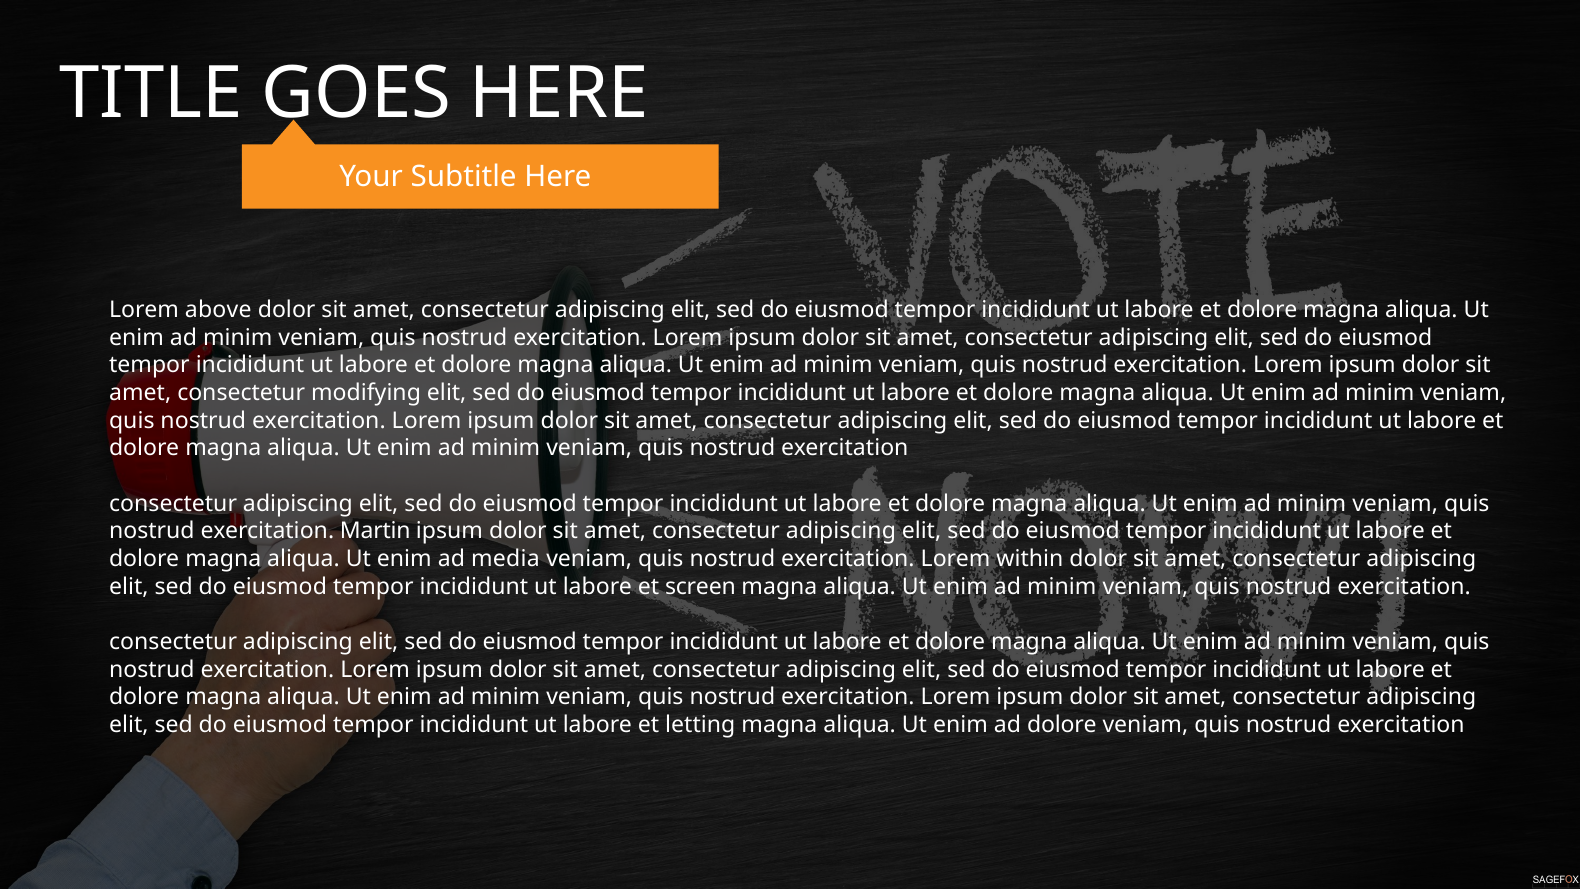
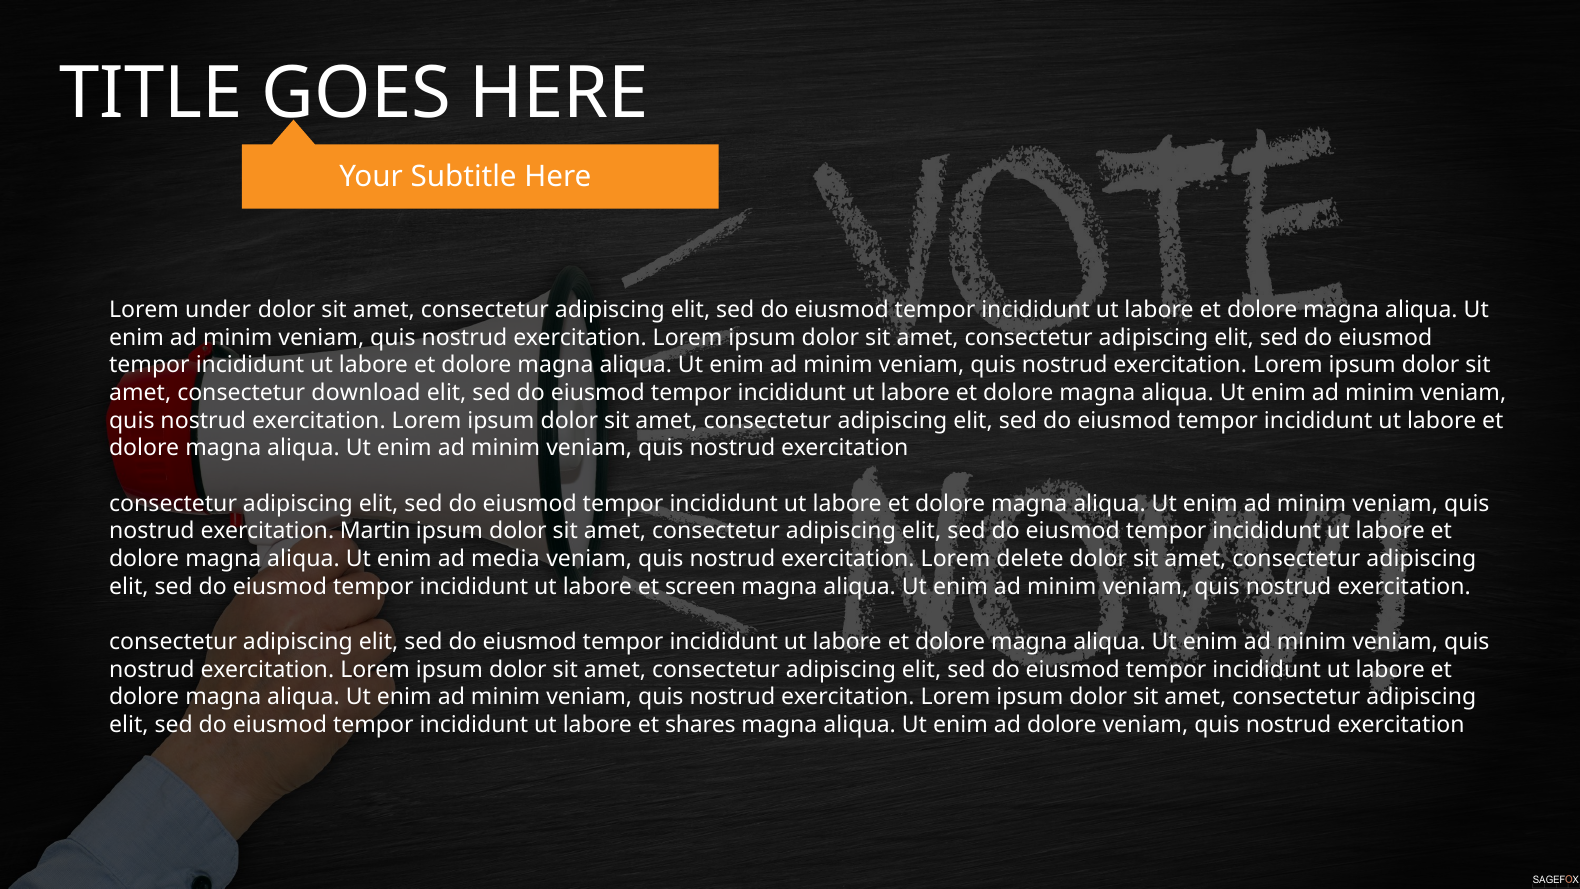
above: above -> under (218, 310)
modifying: modifying -> download (366, 393)
within: within -> delete (1030, 559)
letting: letting -> shares (700, 725)
